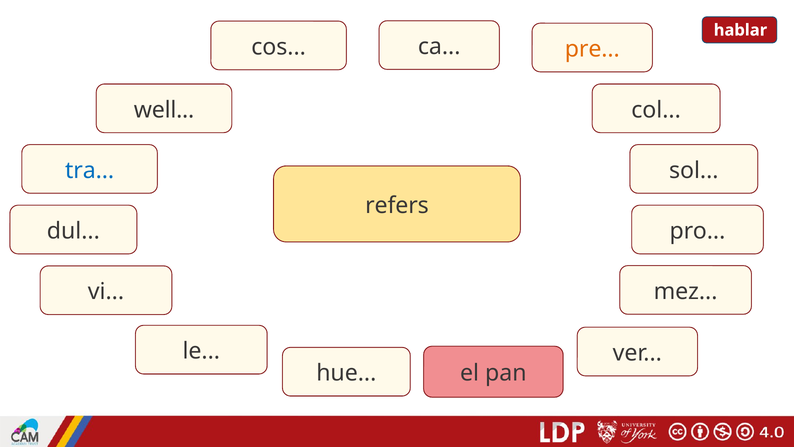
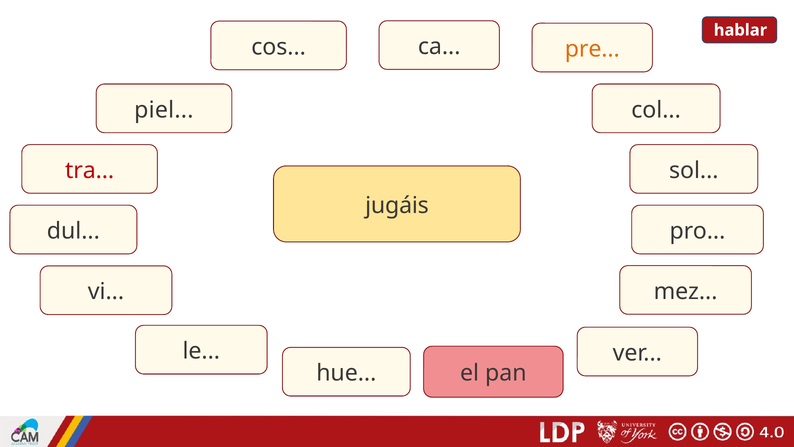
well: well -> piel (164, 110)
tra colour: blue -> red (90, 170)
refers: refers -> jugáis (397, 205)
